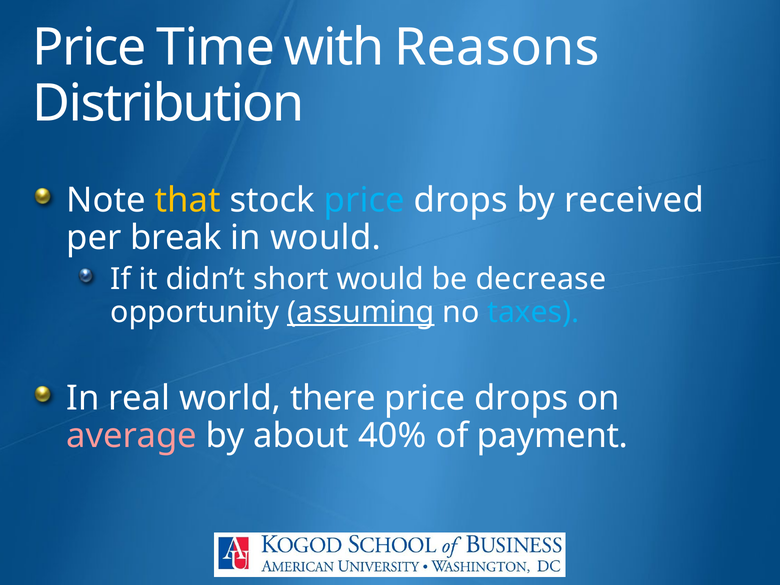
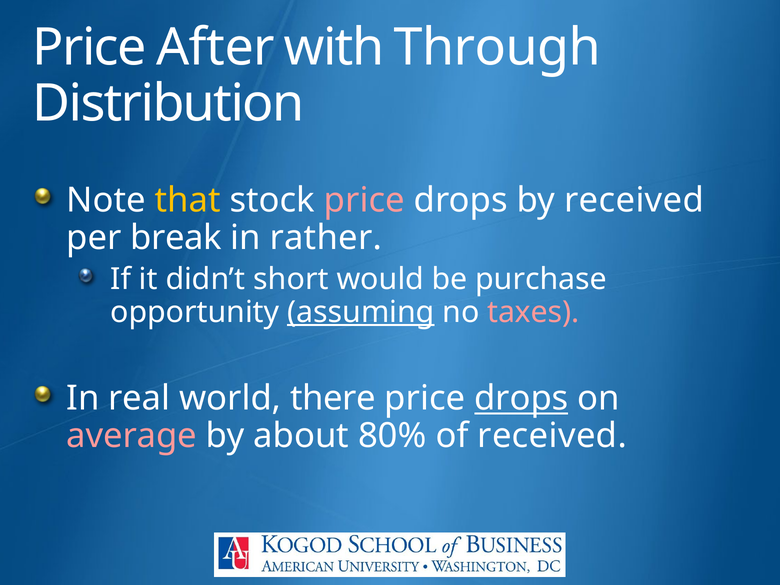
Time: Time -> After (216, 47)
Reasons: Reasons -> Through (497, 47)
price colour: light blue -> pink (364, 201)
in would: would -> rather (326, 238)
decrease: decrease -> purchase (541, 279)
taxes colour: light blue -> pink (533, 312)
drops underline: none -> present (521, 398)
40%: 40% -> 80% (392, 436)
of payment: payment -> received (552, 436)
